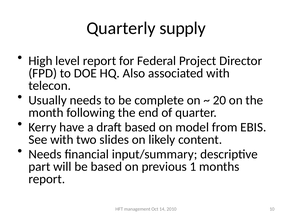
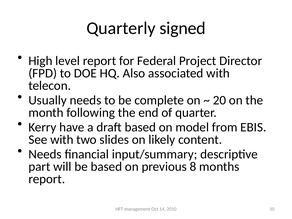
supply: supply -> signed (183, 28)
1: 1 -> 8 (193, 167)
